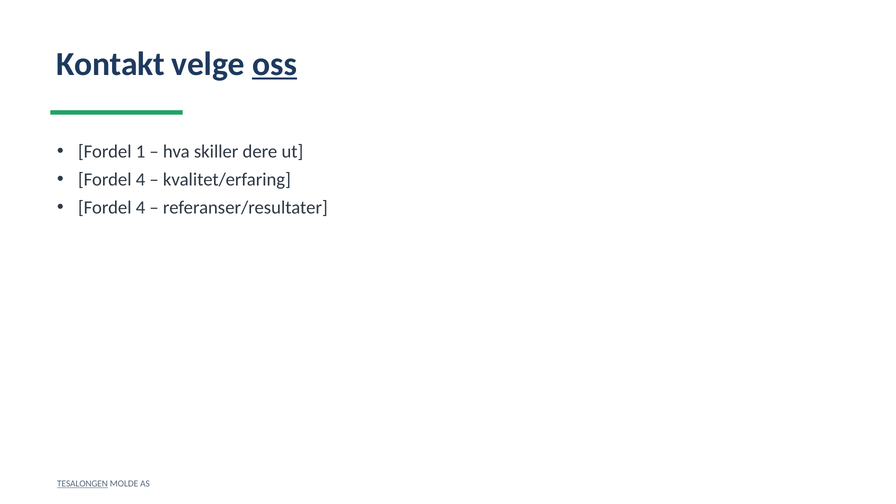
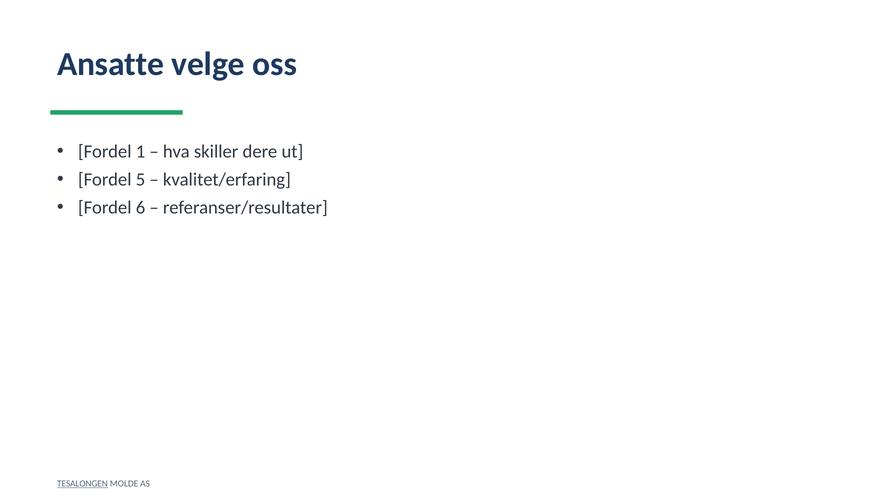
Kontakt: Kontakt -> Ansatte (111, 64)
oss underline: present -> none (275, 64)
4: 4 -> 5 (141, 180)
4: 4 -> 6 (141, 208)
